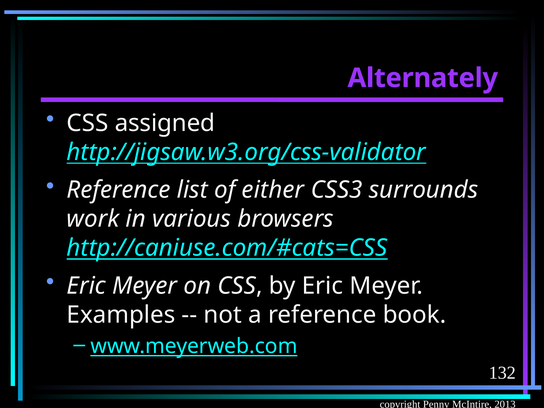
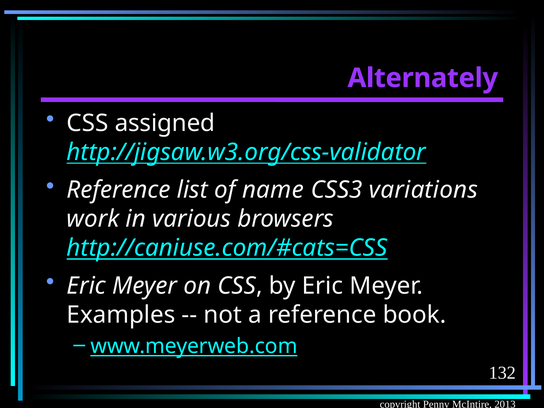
either: either -> name (273, 190)
surrounds: surrounds -> variations (423, 190)
